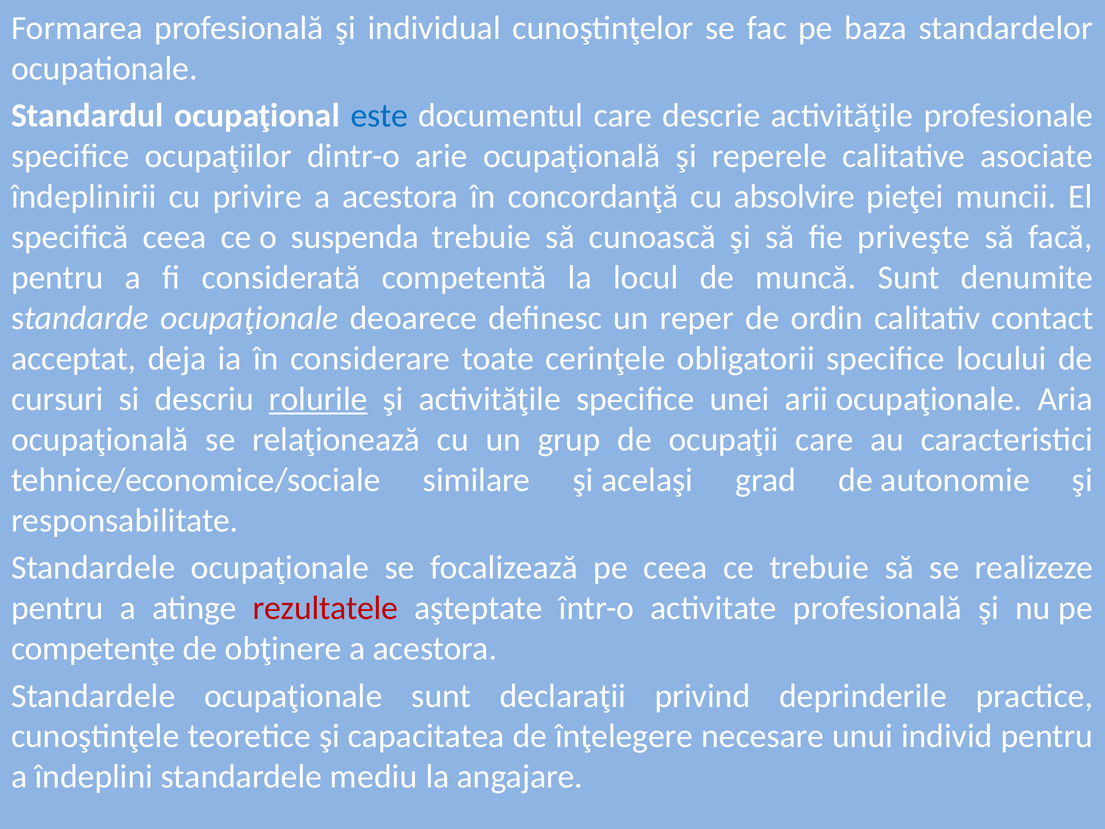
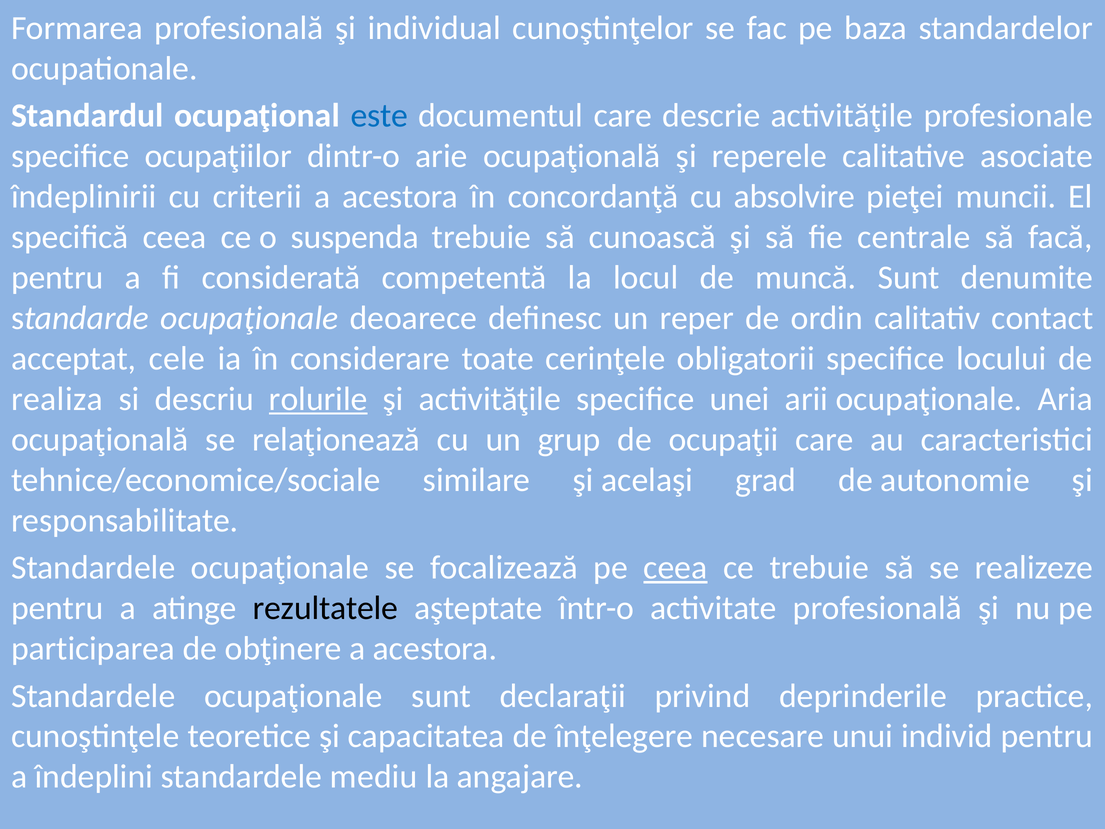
privire: privire -> criterii (257, 197)
priveşte: priveşte -> centrale (914, 237)
deja: deja -> cele (177, 359)
cursuri: cursuri -> realiza (57, 399)
ceea underline: none -> present (675, 568)
rezultatele colour: red -> black (325, 608)
competenţe: competenţe -> participarea (93, 648)
